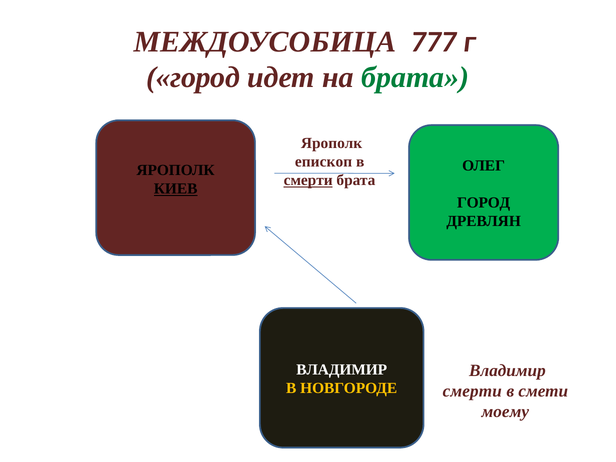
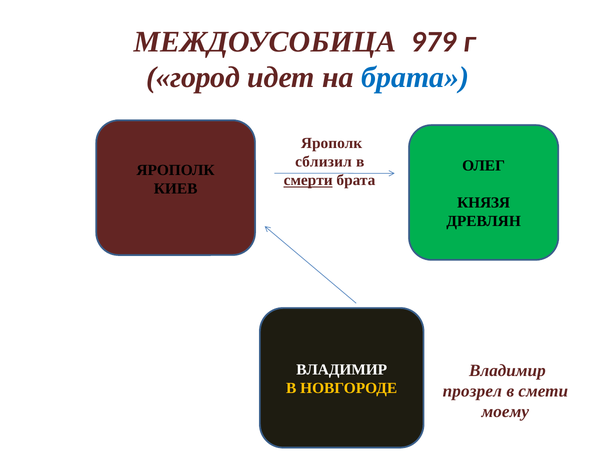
777: 777 -> 979 (433, 42)
брата colour: green -> blue (415, 78)
епископ: епископ -> сблизил (323, 162)
КИЕВ underline: present -> none (176, 189)
ГОРОД: ГОРОД -> КНЯЗЯ (484, 203)
смерти: смерти -> прозрел (472, 391)
